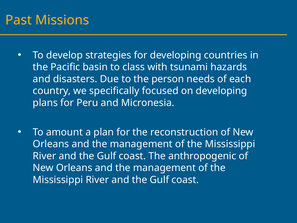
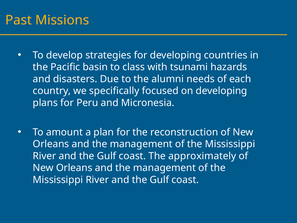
person: person -> alumni (168, 79)
anthropogenic: anthropogenic -> approximately (202, 156)
